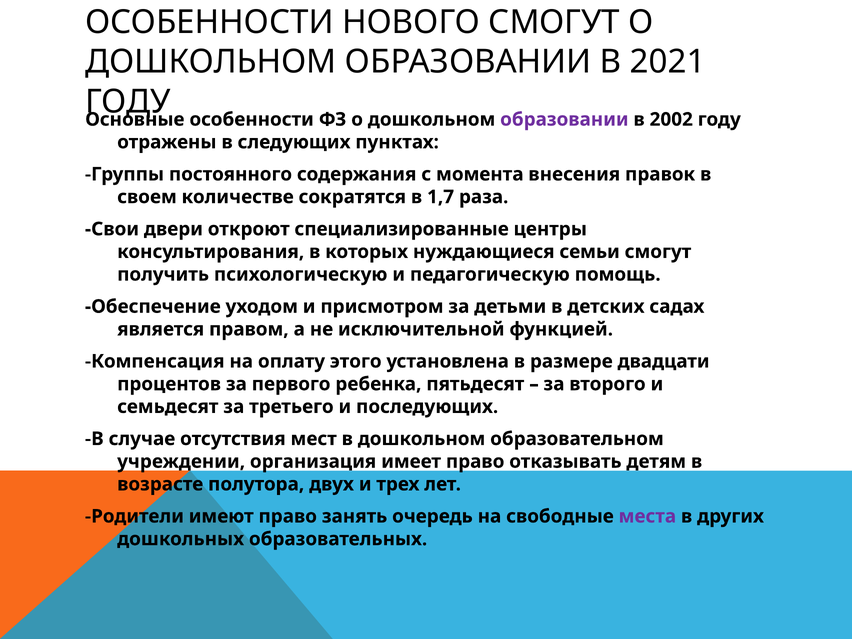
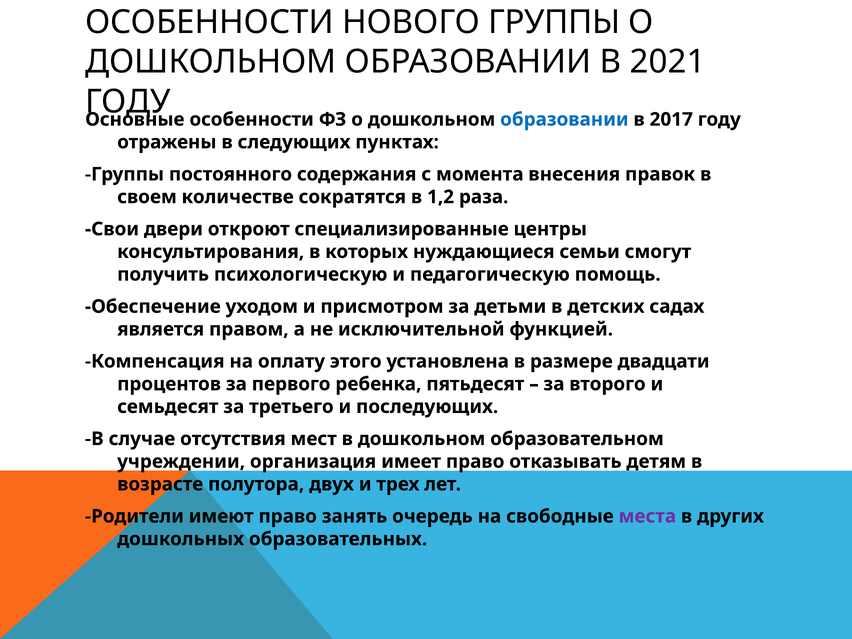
НОВОГО СМОГУТ: СМОГУТ -> ГРУППЫ (554, 22)
образовании colour: purple -> blue (564, 119)
2002: 2002 -> 2017 (671, 119)
1,7: 1,7 -> 1,2 (441, 197)
